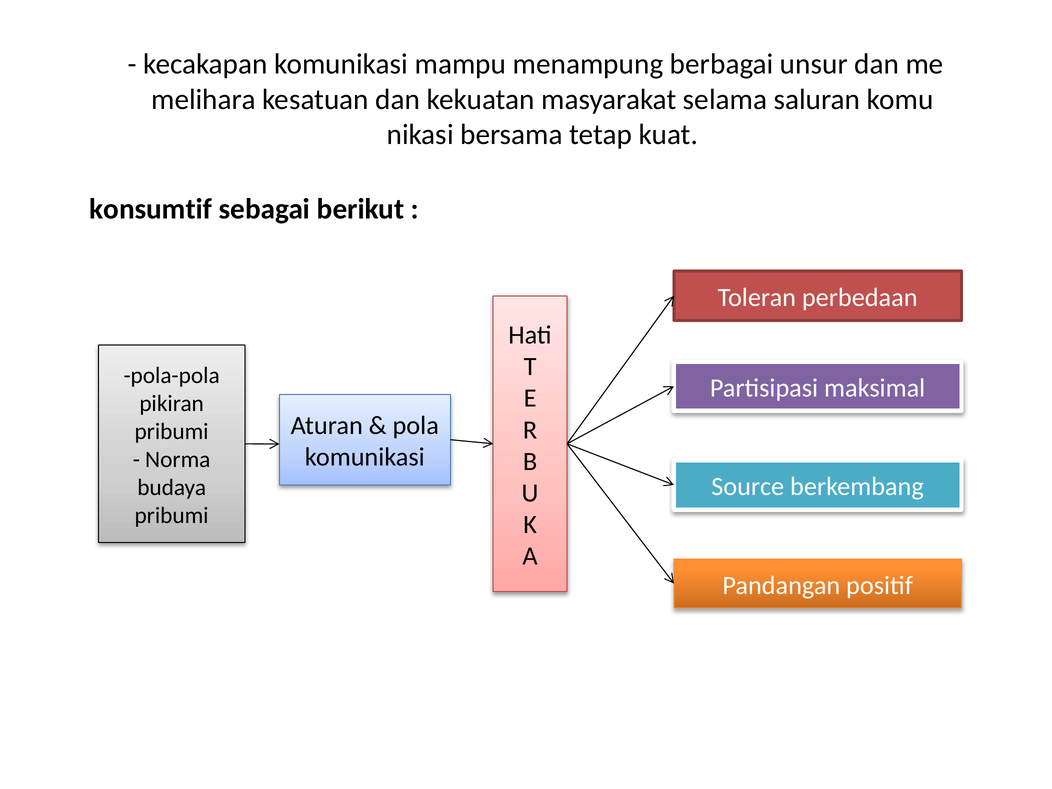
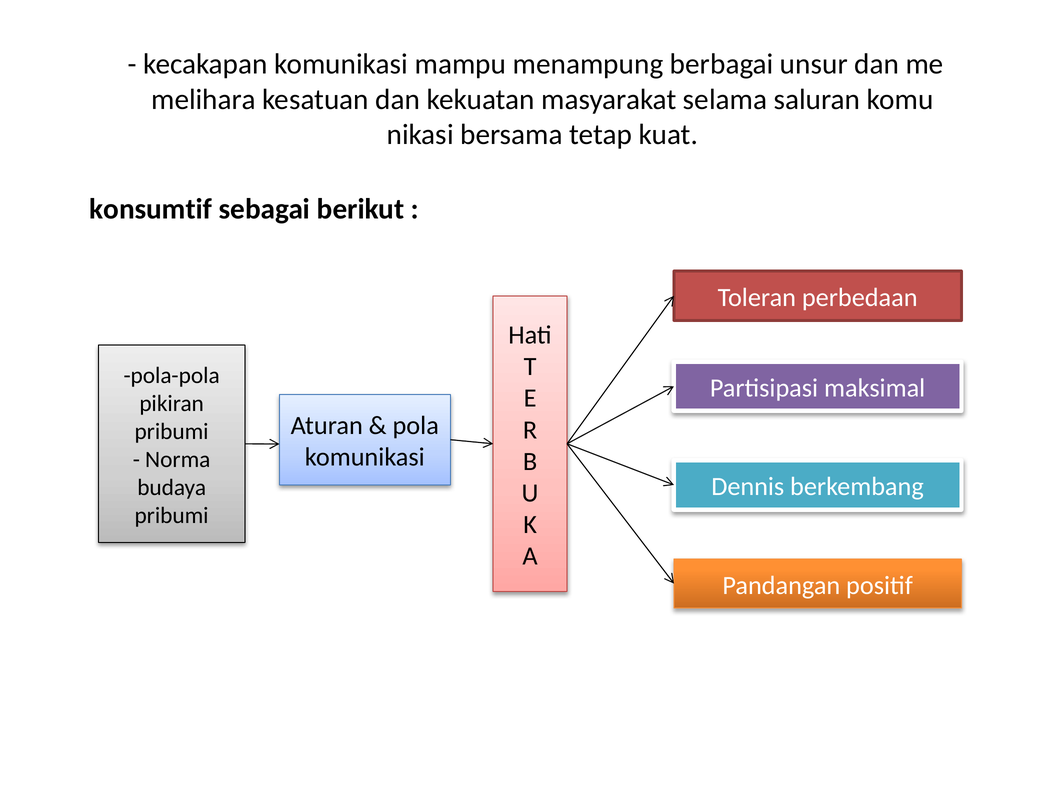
Source: Source -> Dennis (748, 487)
